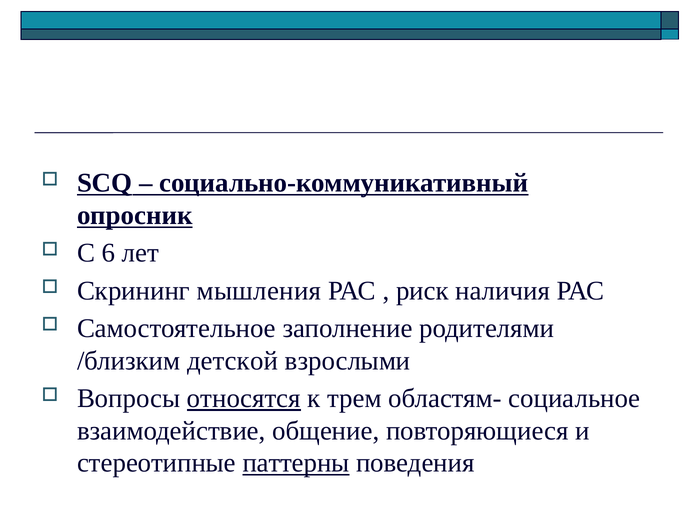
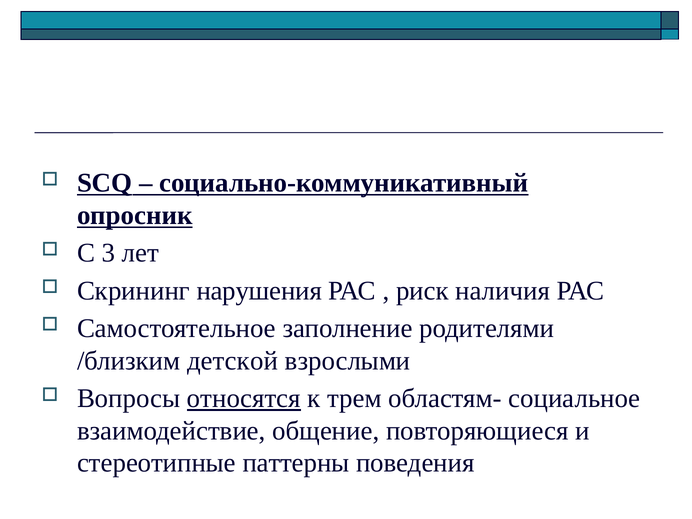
6: 6 -> 3 (108, 253)
мышления: мышления -> нарушения (259, 291)
паттерны underline: present -> none (296, 463)
